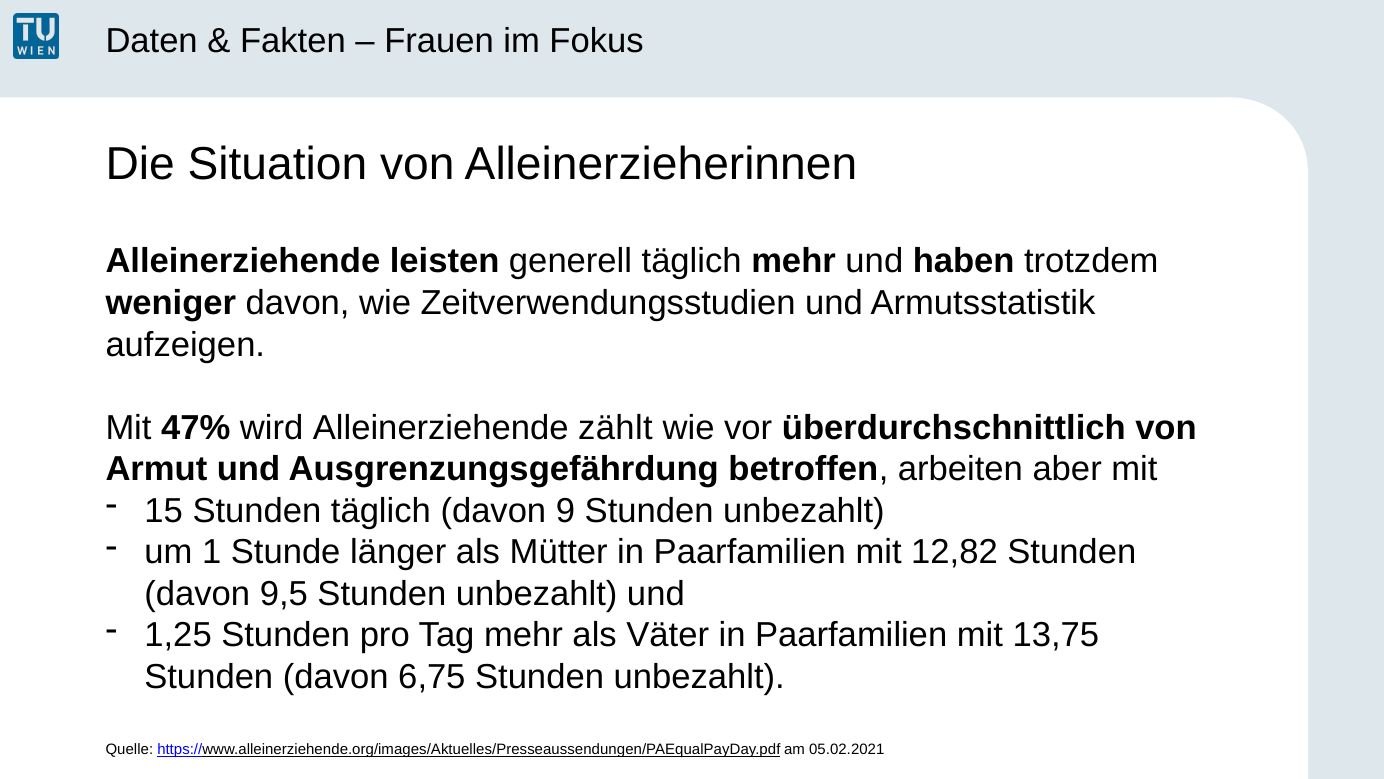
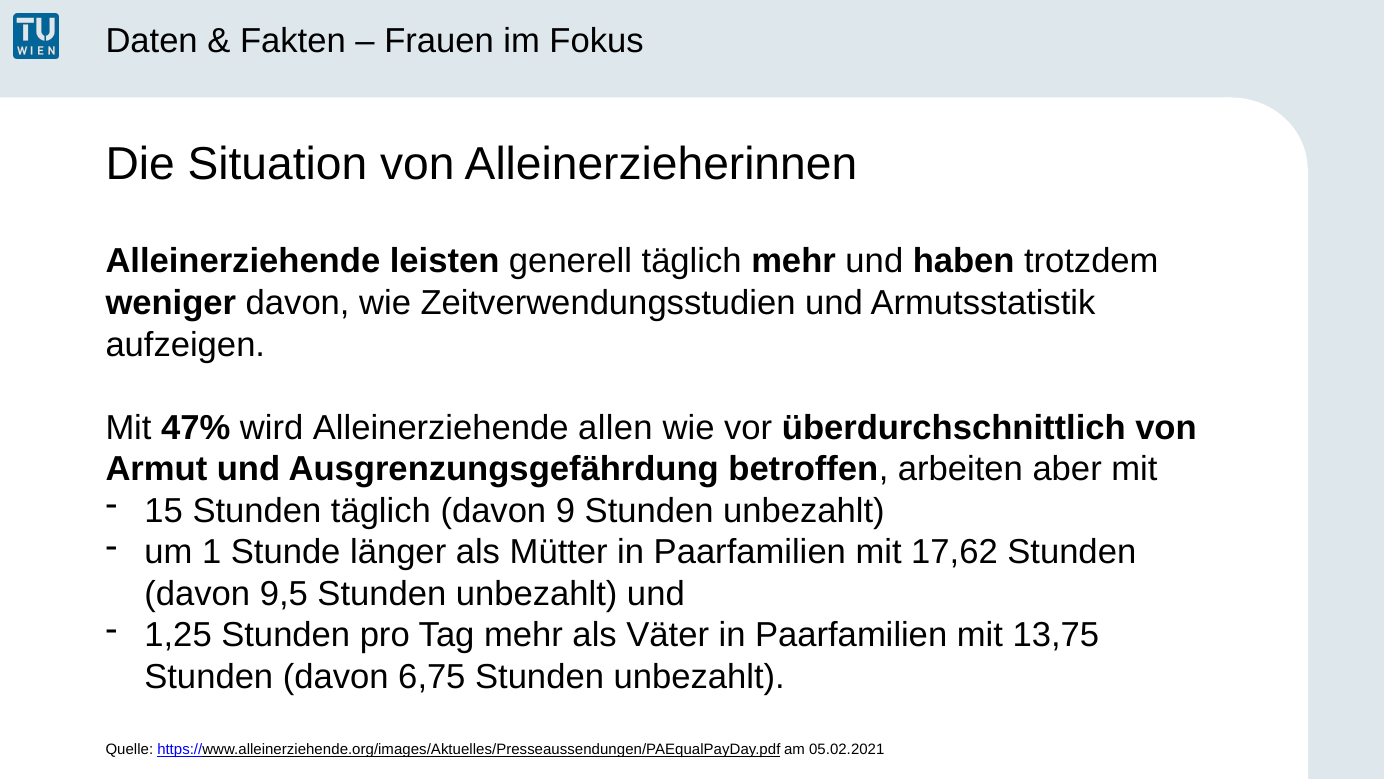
zählt: zählt -> allen (615, 427)
12,82: 12,82 -> 17,62 (955, 552)
